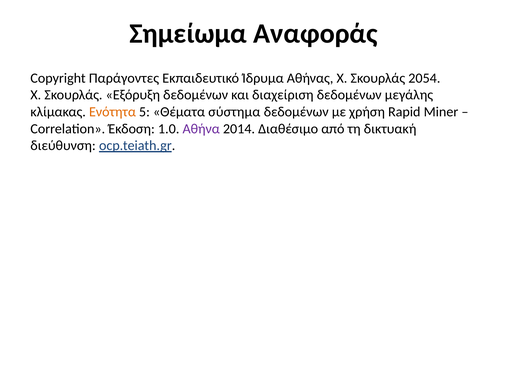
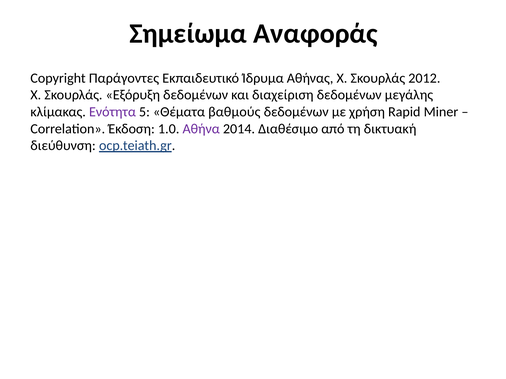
2054: 2054 -> 2012 (424, 78)
Ενότητα colour: orange -> purple (112, 112)
σύστημα: σύστημα -> βαθμούς (234, 112)
